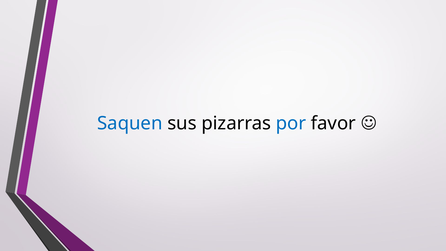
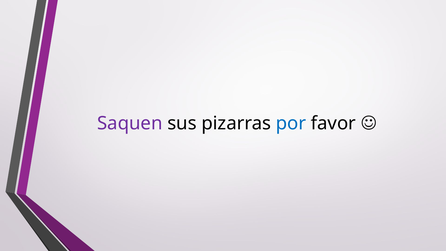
Saquen colour: blue -> purple (130, 123)
